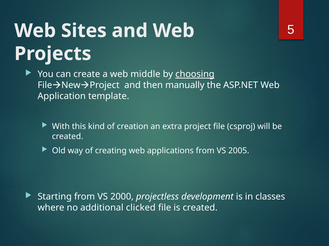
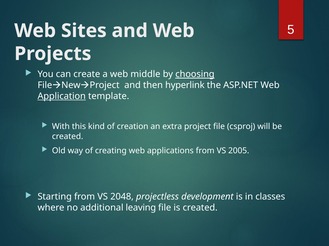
manually: manually -> hyperlink (185, 85)
Application underline: none -> present (62, 96)
2000: 2000 -> 2048 (122, 197)
clicked: clicked -> leaving (141, 208)
